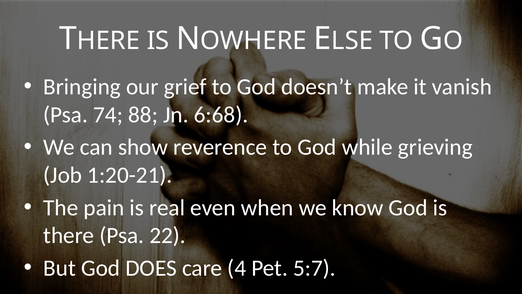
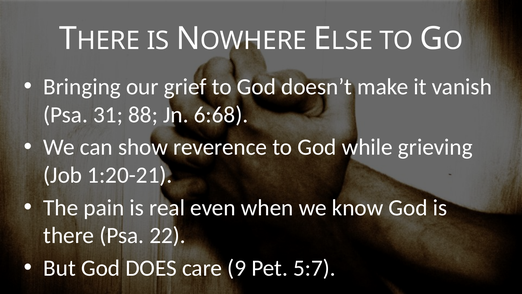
74: 74 -> 31 (108, 115)
4: 4 -> 9 (237, 268)
